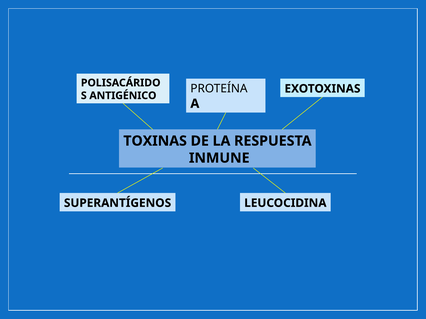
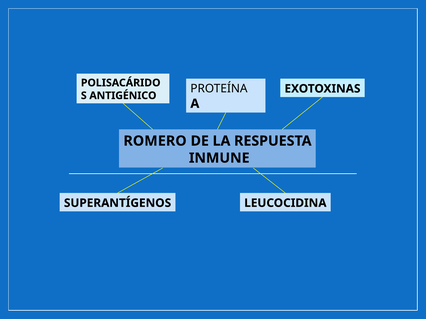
TOXINAS: TOXINAS -> ROMERO (155, 141)
